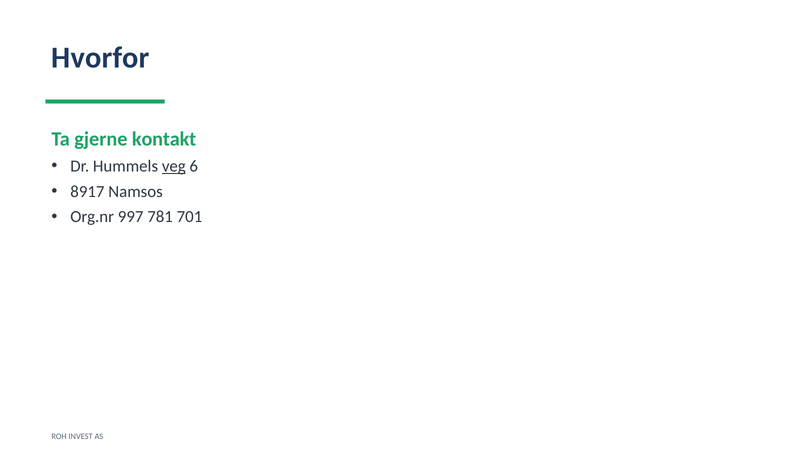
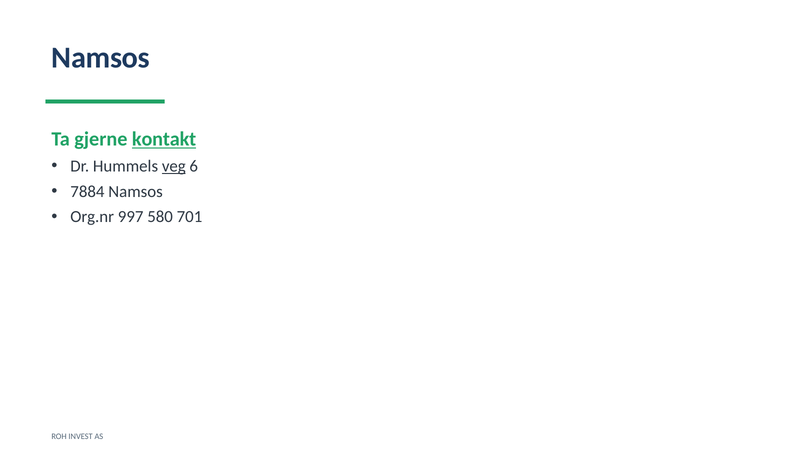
Hvorfor: Hvorfor -> Namsos (101, 58)
kontakt underline: none -> present (164, 139)
8917: 8917 -> 7884 (87, 191)
781: 781 -> 580 (160, 217)
